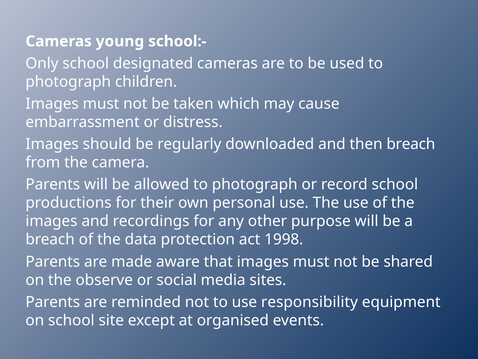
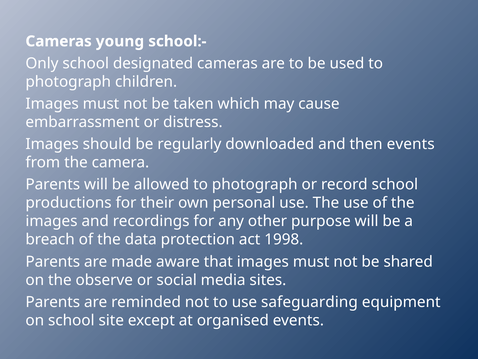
then breach: breach -> events (411, 144)
responsibility: responsibility -> safeguarding (309, 302)
